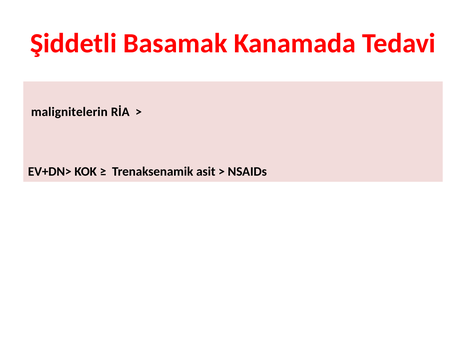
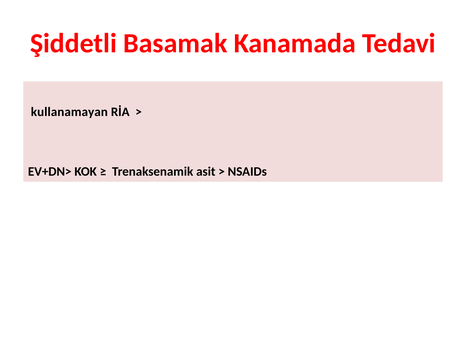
malignitelerin: malignitelerin -> kullanamayan (69, 112)
